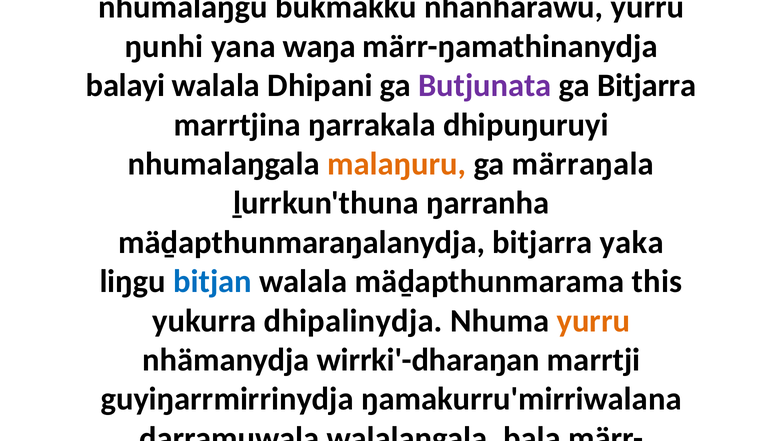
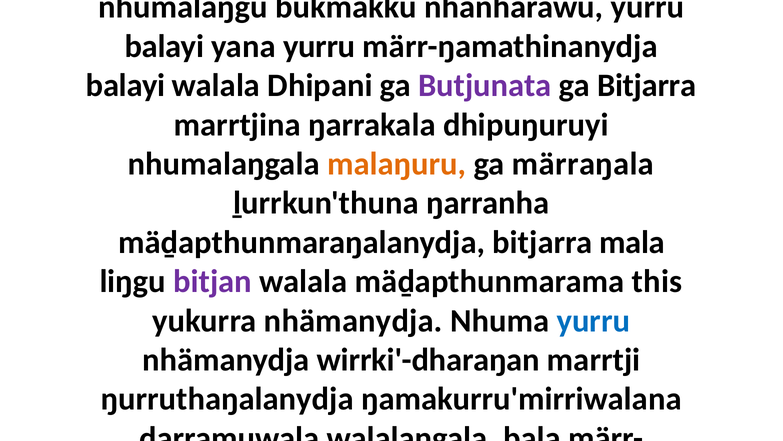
ŋunhi: ŋunhi -> balayi (164, 46)
yana waŋa: waŋa -> yurru (319, 46)
yaka: yaka -> mala (632, 242)
bitjan colour: blue -> purple (213, 281)
yukurra dhipalinydja: dhipalinydja -> nhämanydja (353, 320)
yurru colour: orange -> blue (593, 320)
guyiŋarrmirrinydja: guyiŋarrmirrinydja -> ŋurruthaŋalanydja (227, 399)
